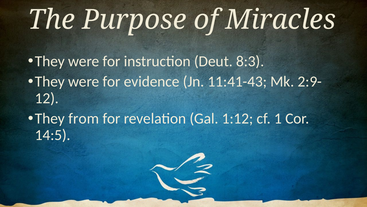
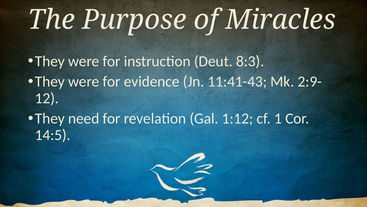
from: from -> need (84, 118)
